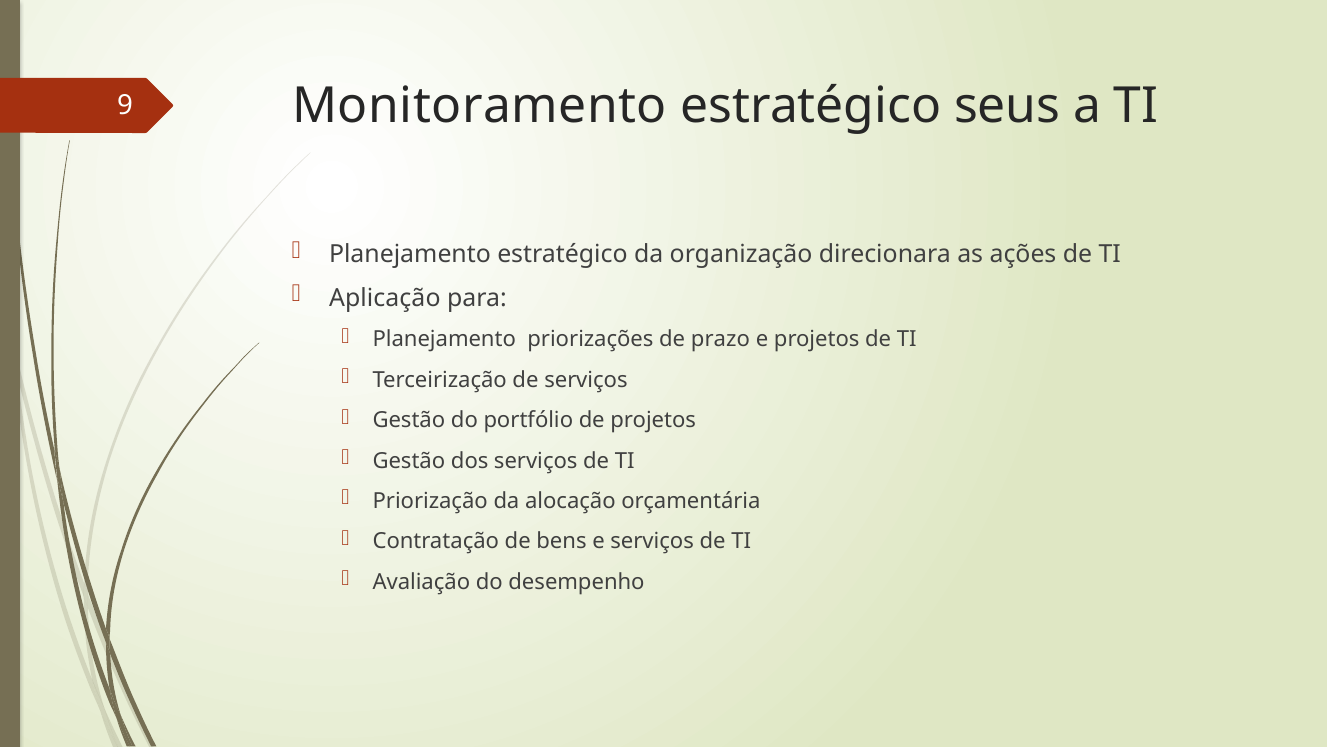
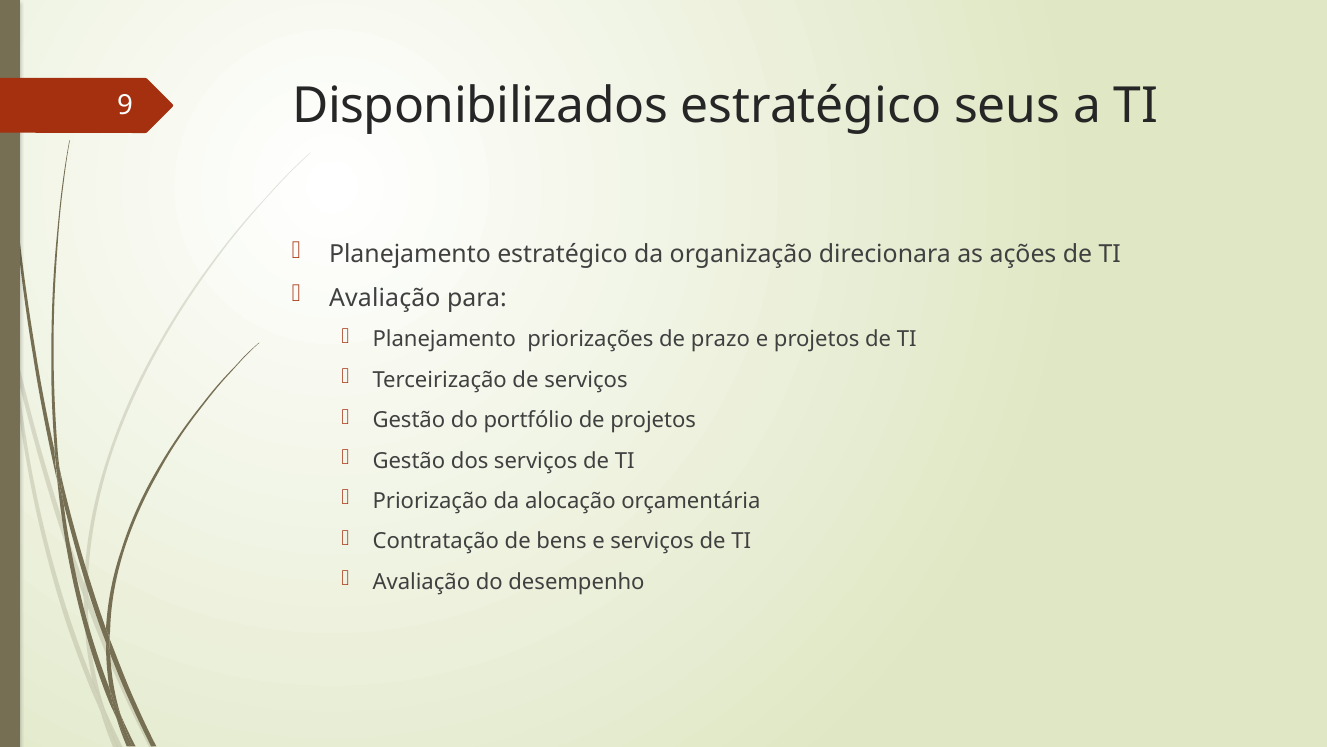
Monitoramento: Monitoramento -> Disponibilizados (480, 106)
Aplicação: Aplicação -> Avaliação (385, 298)
